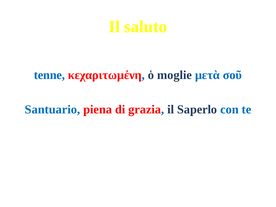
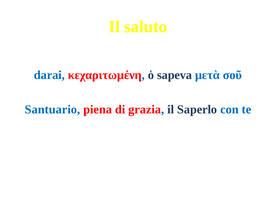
tenne: tenne -> darai (49, 75)
moglie: moglie -> sapeva (175, 75)
